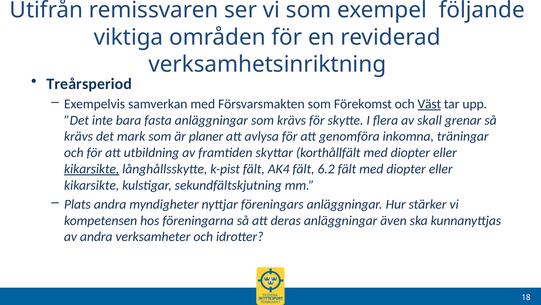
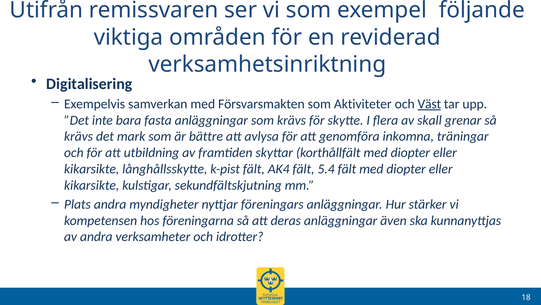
Treårsperiod: Treårsperiod -> Digitalisering (89, 84)
Förekomst: Förekomst -> Aktiviteter (363, 104)
planer: planer -> bättre (206, 136)
kikarsikte underline: present -> none (92, 169)
6.2: 6.2 -> 5.4 (326, 169)
